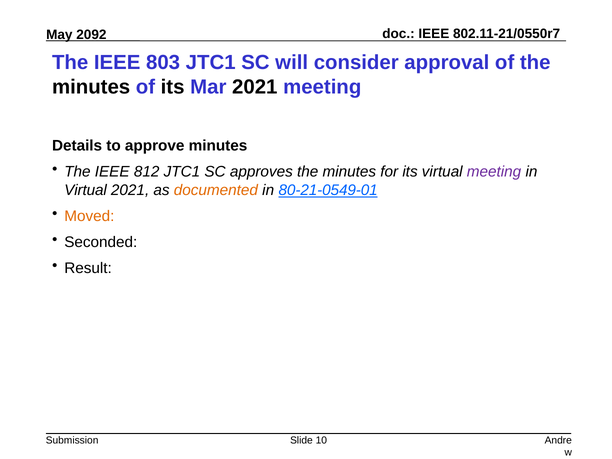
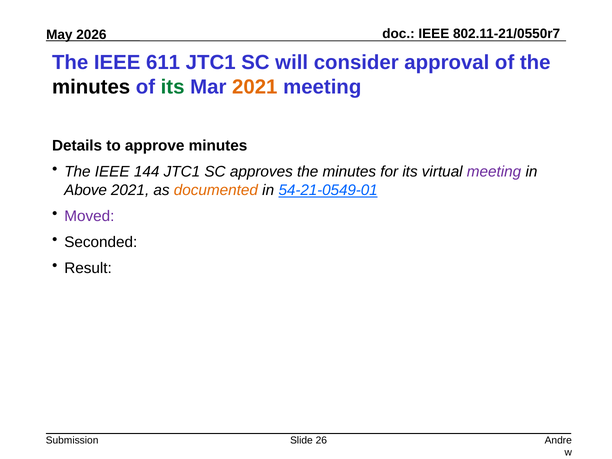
2092: 2092 -> 2026 (91, 35)
803: 803 -> 611 (163, 63)
its colour: black -> green (173, 87)
2021 colour: black -> orange (255, 87)
812: 812 -> 144 (147, 172)
Virtual: Virtual -> Above (86, 190)
80-21-0549-01: 80-21-0549-01 -> 54-21-0549-01 (328, 190)
Moved colour: orange -> purple (89, 216)
10: 10 -> 26 (321, 440)
